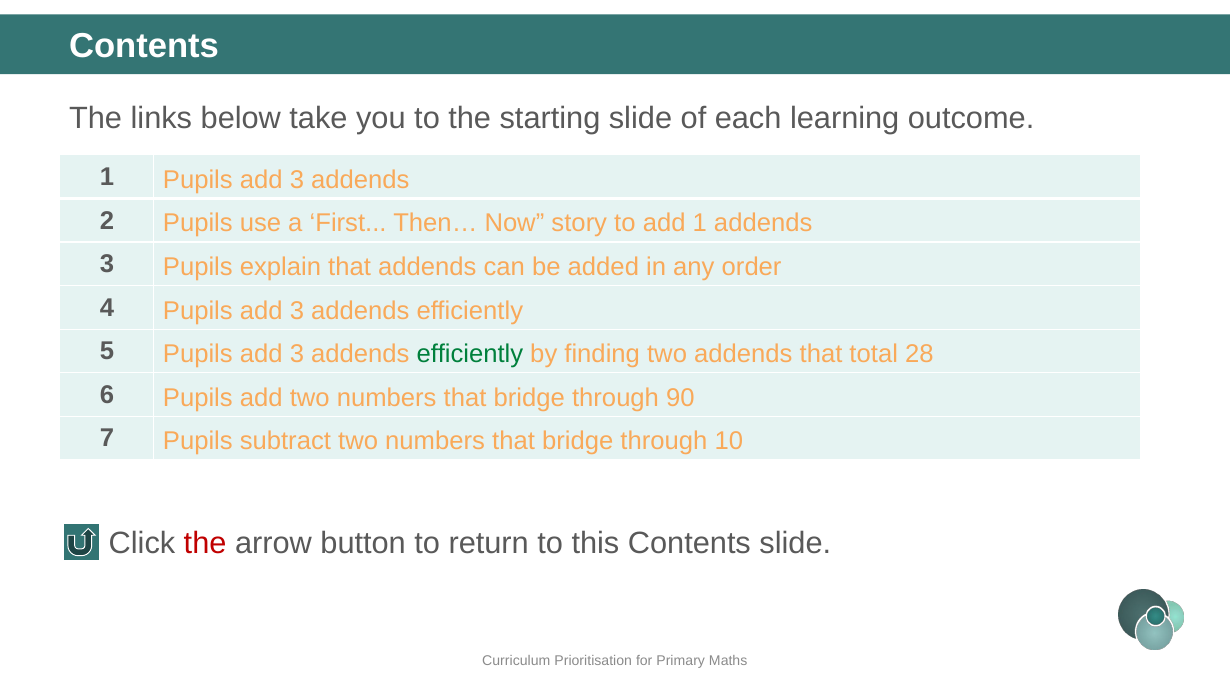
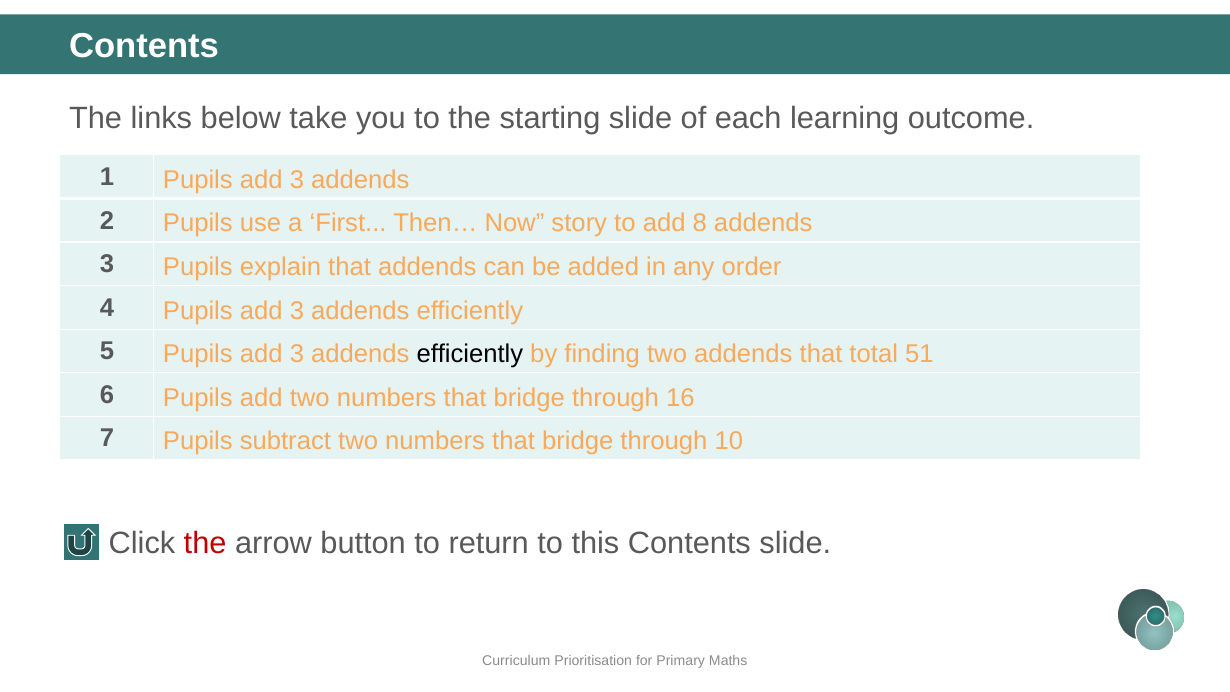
add 1: 1 -> 8 (700, 223)
efficiently colour: green -> black (470, 354)
28: 28 -> 51 (919, 354)
90: 90 -> 16 (680, 398)
